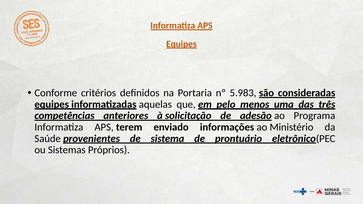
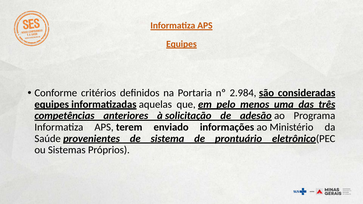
5.983: 5.983 -> 2.984 (243, 93)
